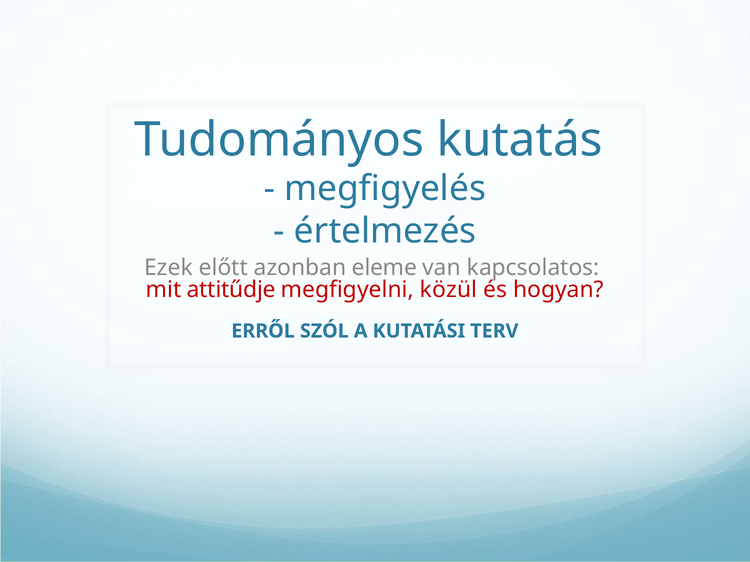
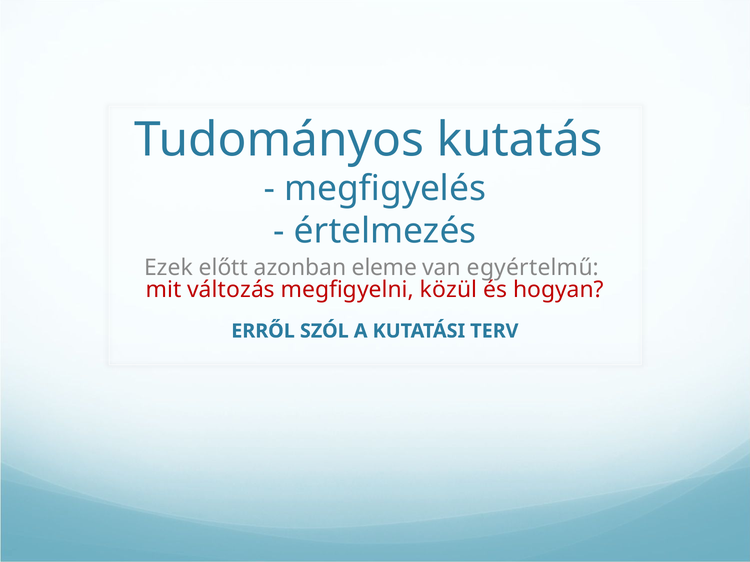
kapcsolatos: kapcsolatos -> egyértelmű (533, 268)
attitűdje: attitűdje -> változás (231, 290)
